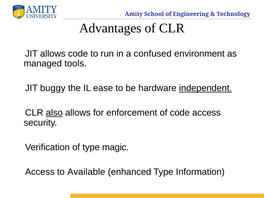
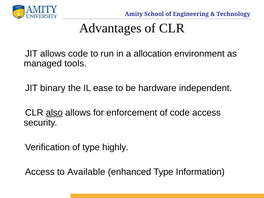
confused: confused -> allocation (153, 54)
buggy: buggy -> binary (53, 88)
independent underline: present -> none (205, 88)
magic: magic -> highly (115, 147)
